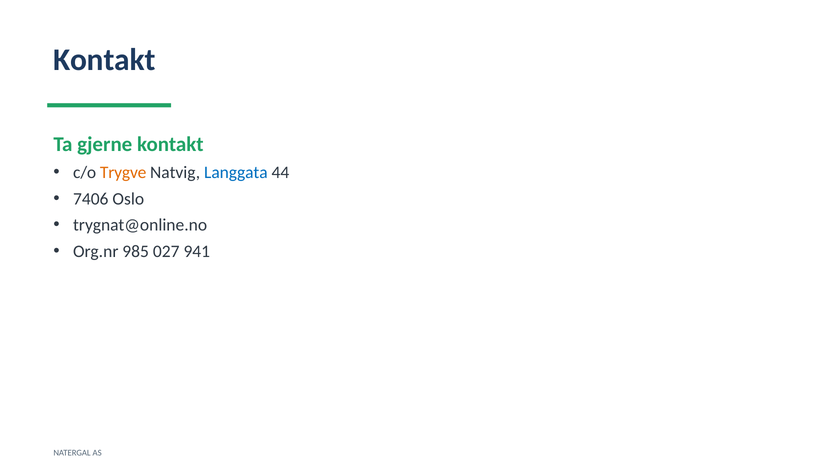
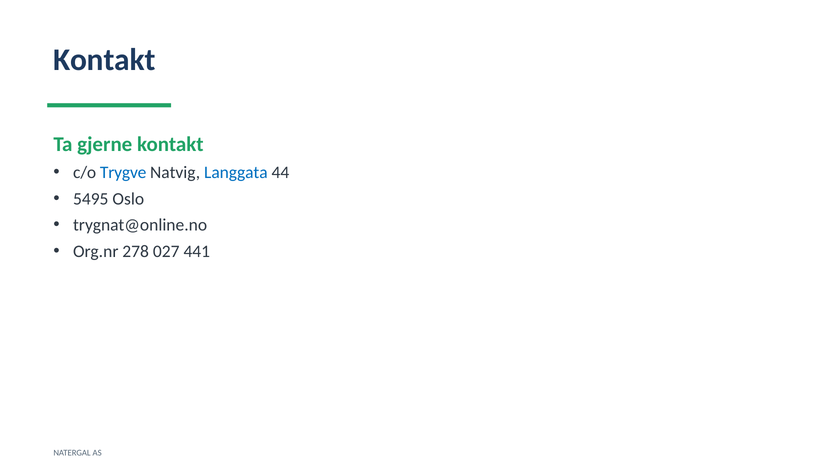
Trygve colour: orange -> blue (123, 173)
7406: 7406 -> 5495 (91, 199)
985: 985 -> 278 (136, 251)
941: 941 -> 441 (197, 251)
